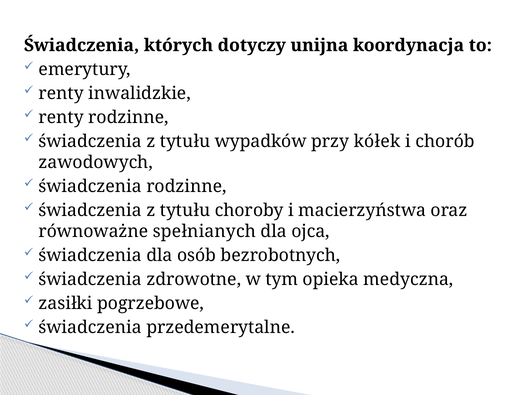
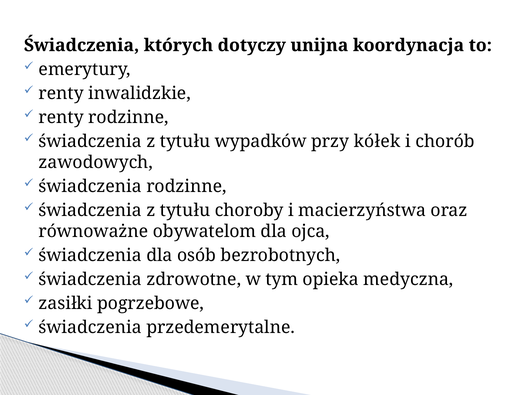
spełnianych: spełnianych -> obywatelom (205, 232)
